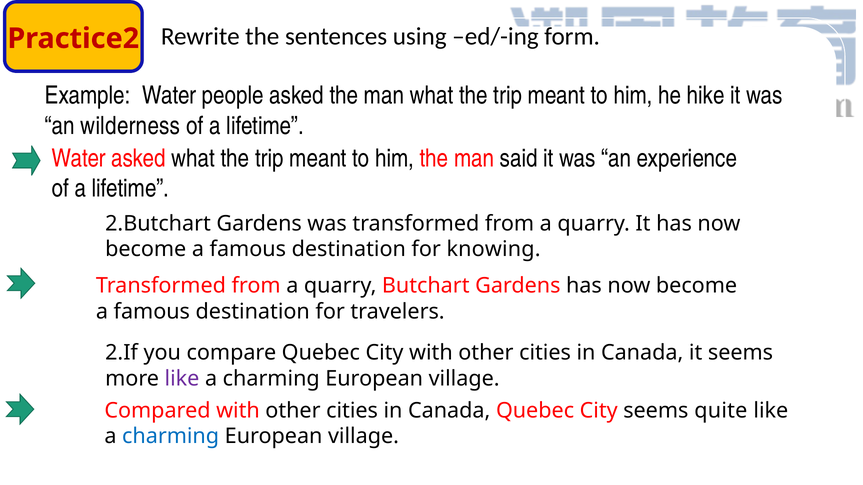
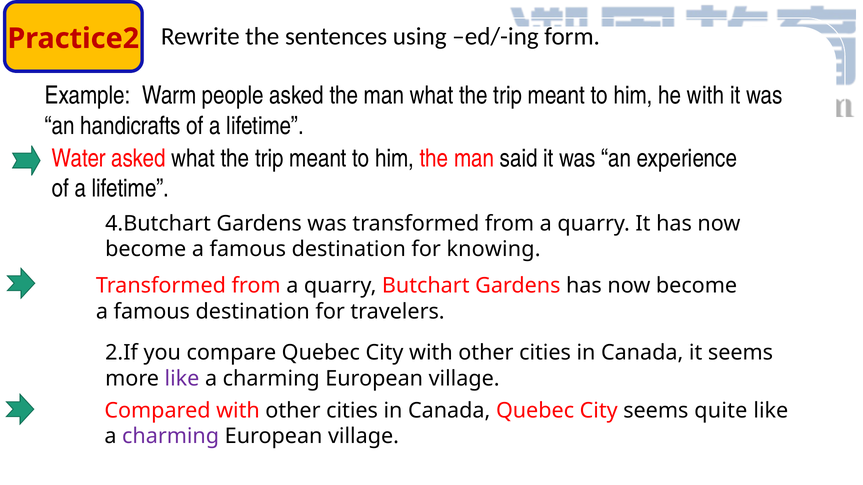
Example Water: Water -> Warm (169, 96)
he hike: hike -> with (706, 96)
wilderness: wilderness -> handicrafts (131, 126)
2.Butchart: 2.Butchart -> 4.Butchart (158, 224)
charming colour: blue -> purple (171, 437)
